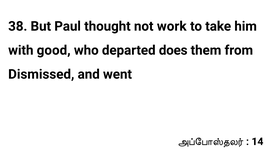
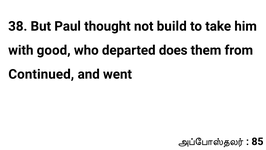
work: work -> build (172, 26)
Dismissed: Dismissed -> Continued (41, 74)
14: 14 -> 85 (257, 141)
